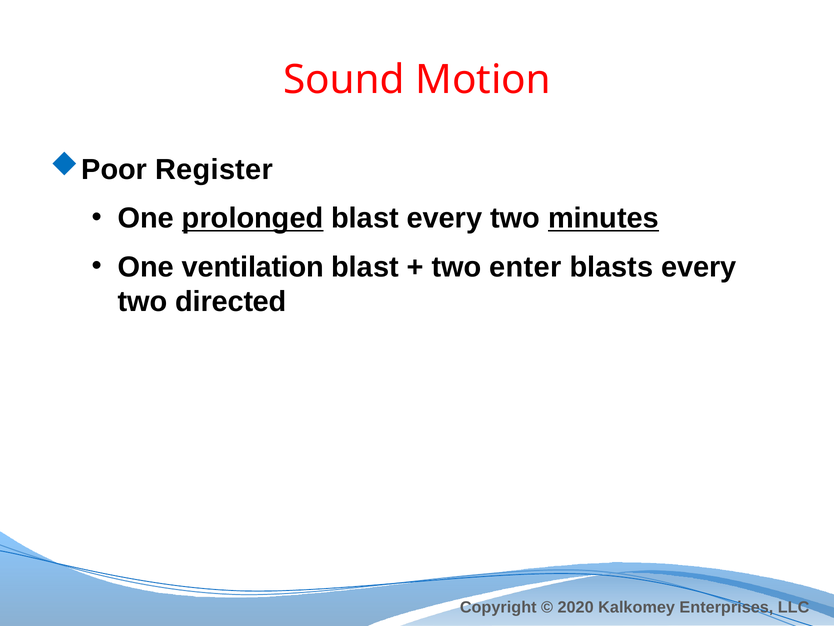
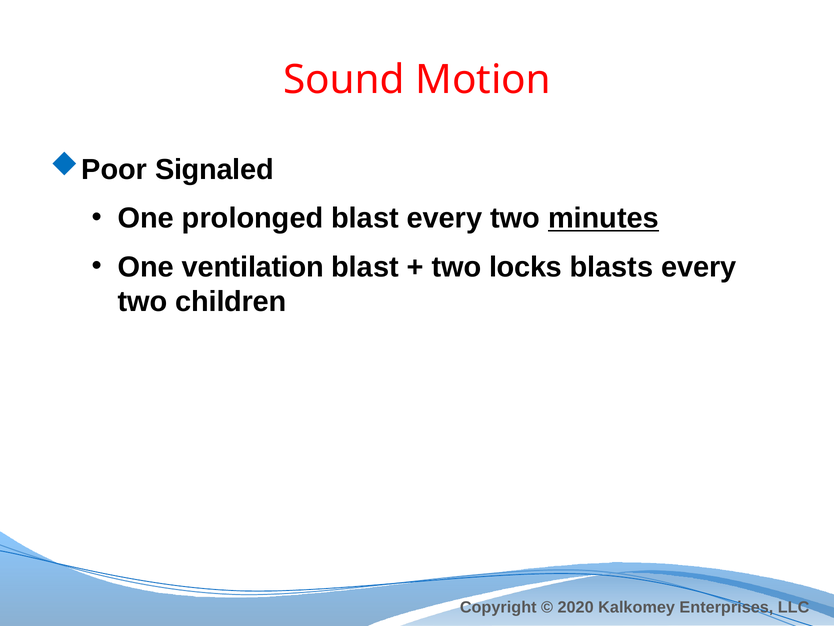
Register: Register -> Signaled (214, 170)
prolonged underline: present -> none (253, 218)
enter: enter -> locks (526, 267)
directed: directed -> children (231, 302)
